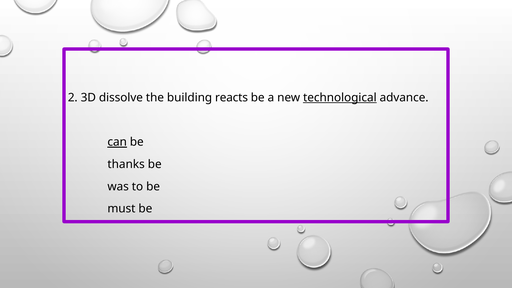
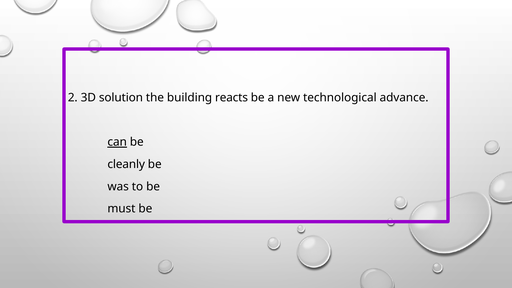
dissolve: dissolve -> solution (121, 98)
technological underline: present -> none (340, 98)
thanks: thanks -> cleanly (126, 164)
